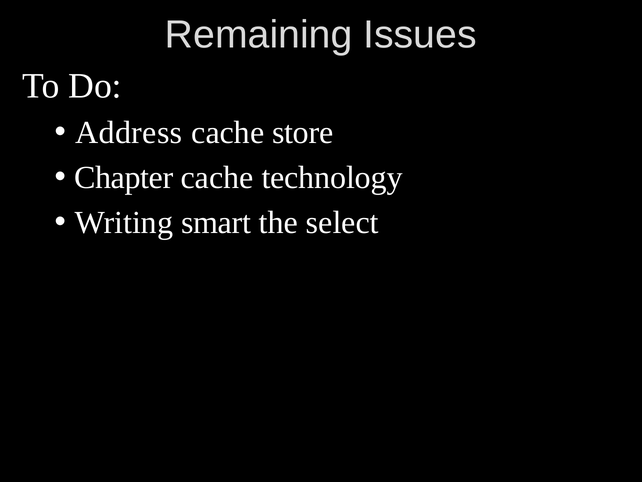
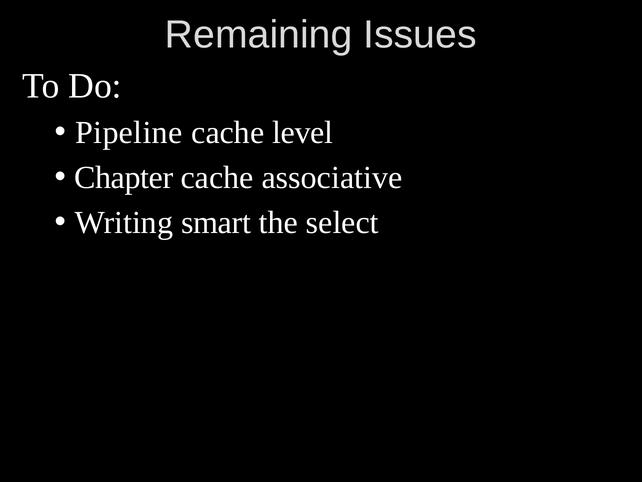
Address: Address -> Pipeline (129, 133)
store: store -> level (303, 133)
technology: technology -> associative (332, 178)
